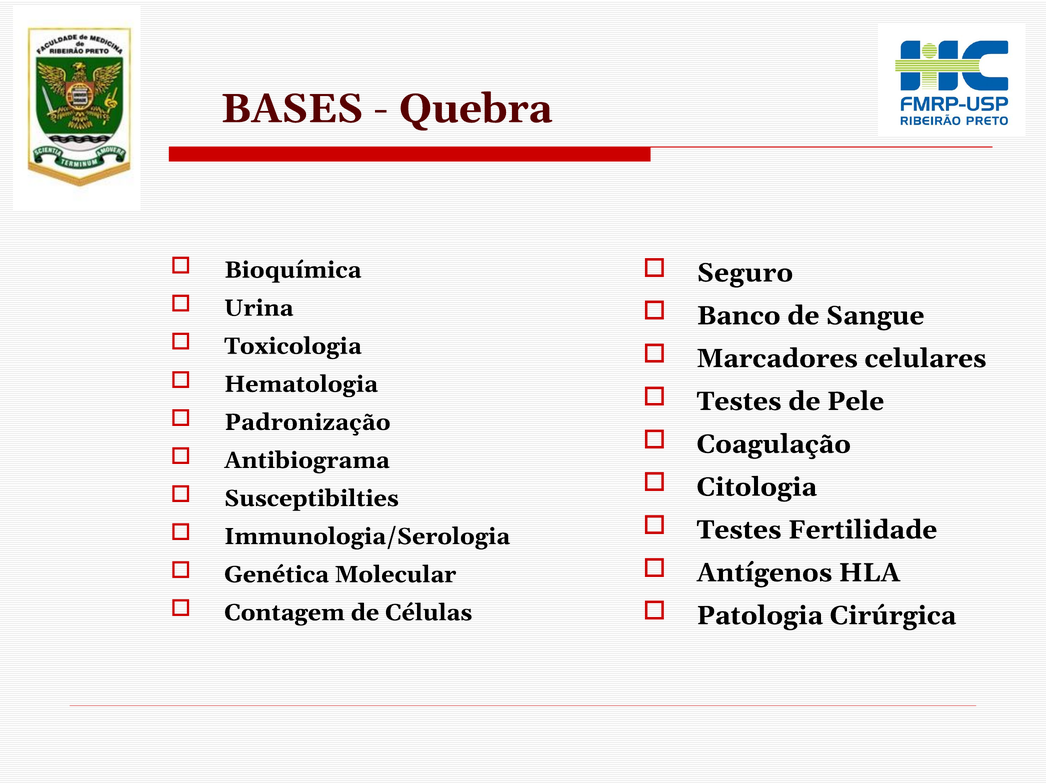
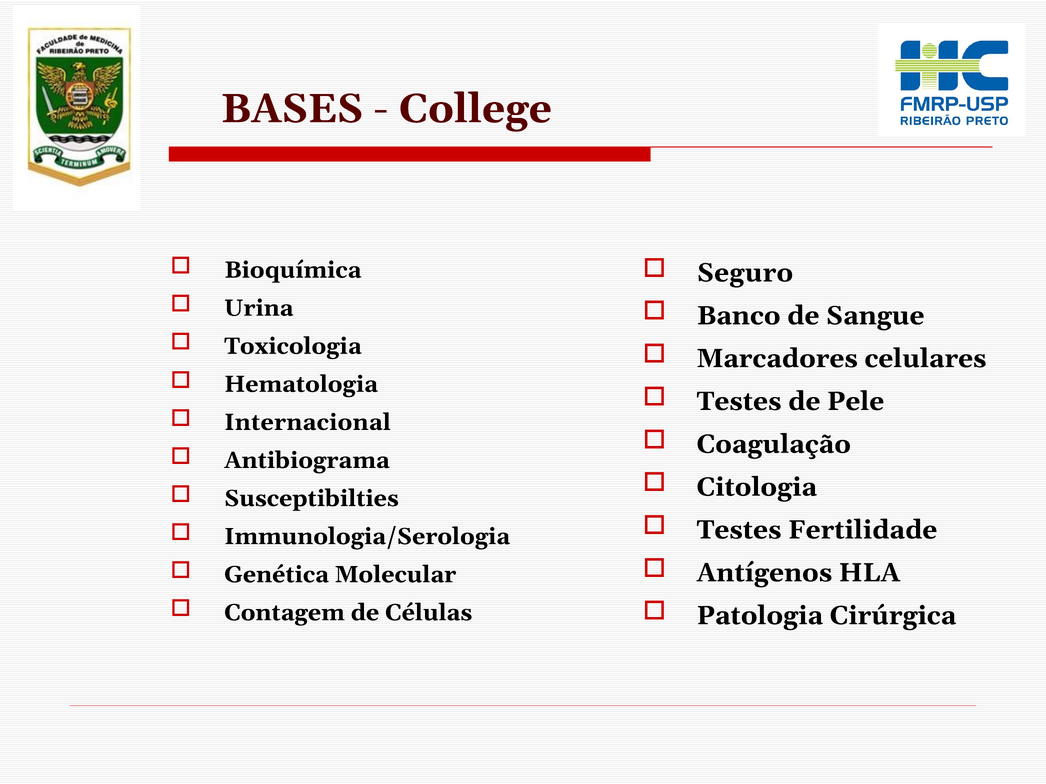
Quebra: Quebra -> College (475, 109)
Padronização: Padronização -> Internacional (308, 423)
